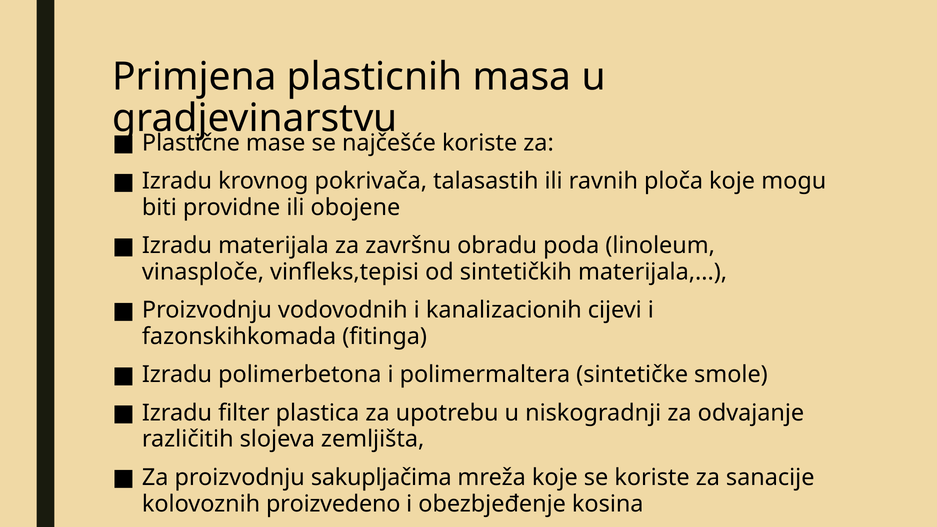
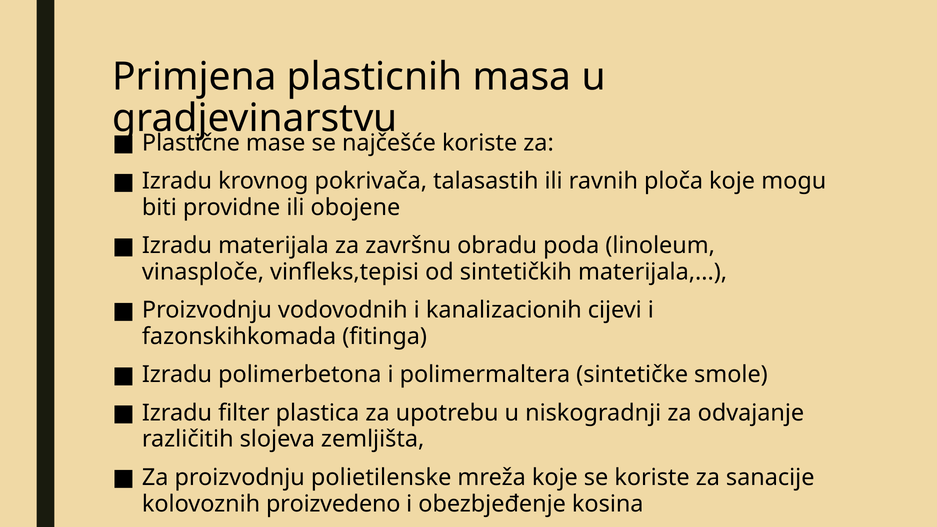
sakupljačima: sakupljačima -> polietilenske (381, 477)
